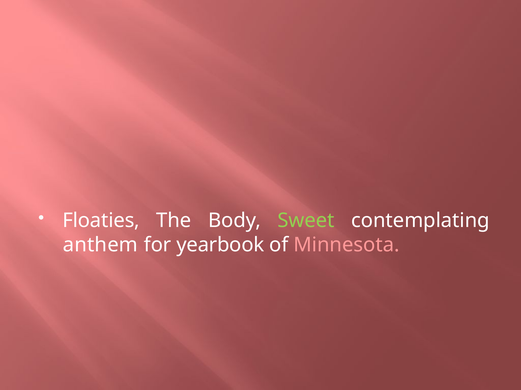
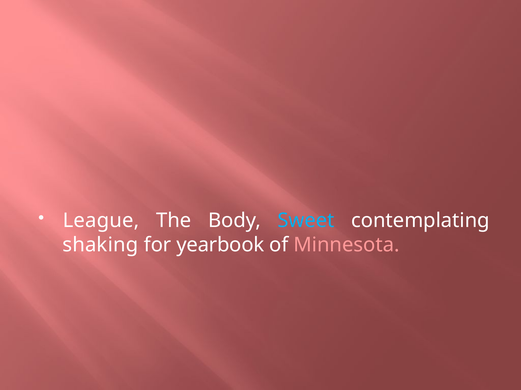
Floaties: Floaties -> League (101, 221)
Sweet colour: light green -> light blue (306, 221)
anthem: anthem -> shaking (100, 245)
